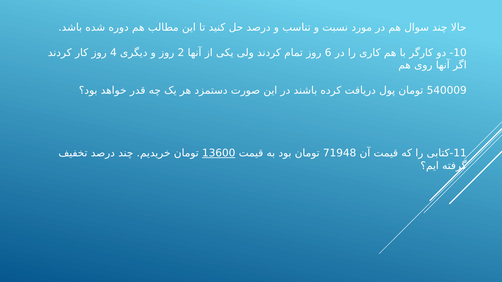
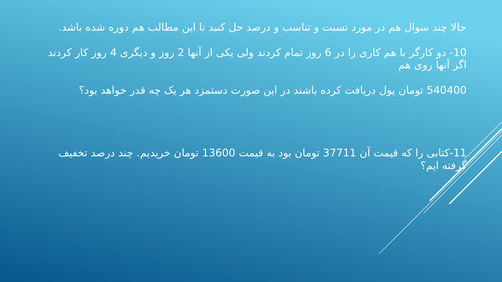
540009: 540009 -> 540400 (447, 90)
13600 underline: present -> none (219, 153)
71948: 71948 -> 37711 (340, 153)
